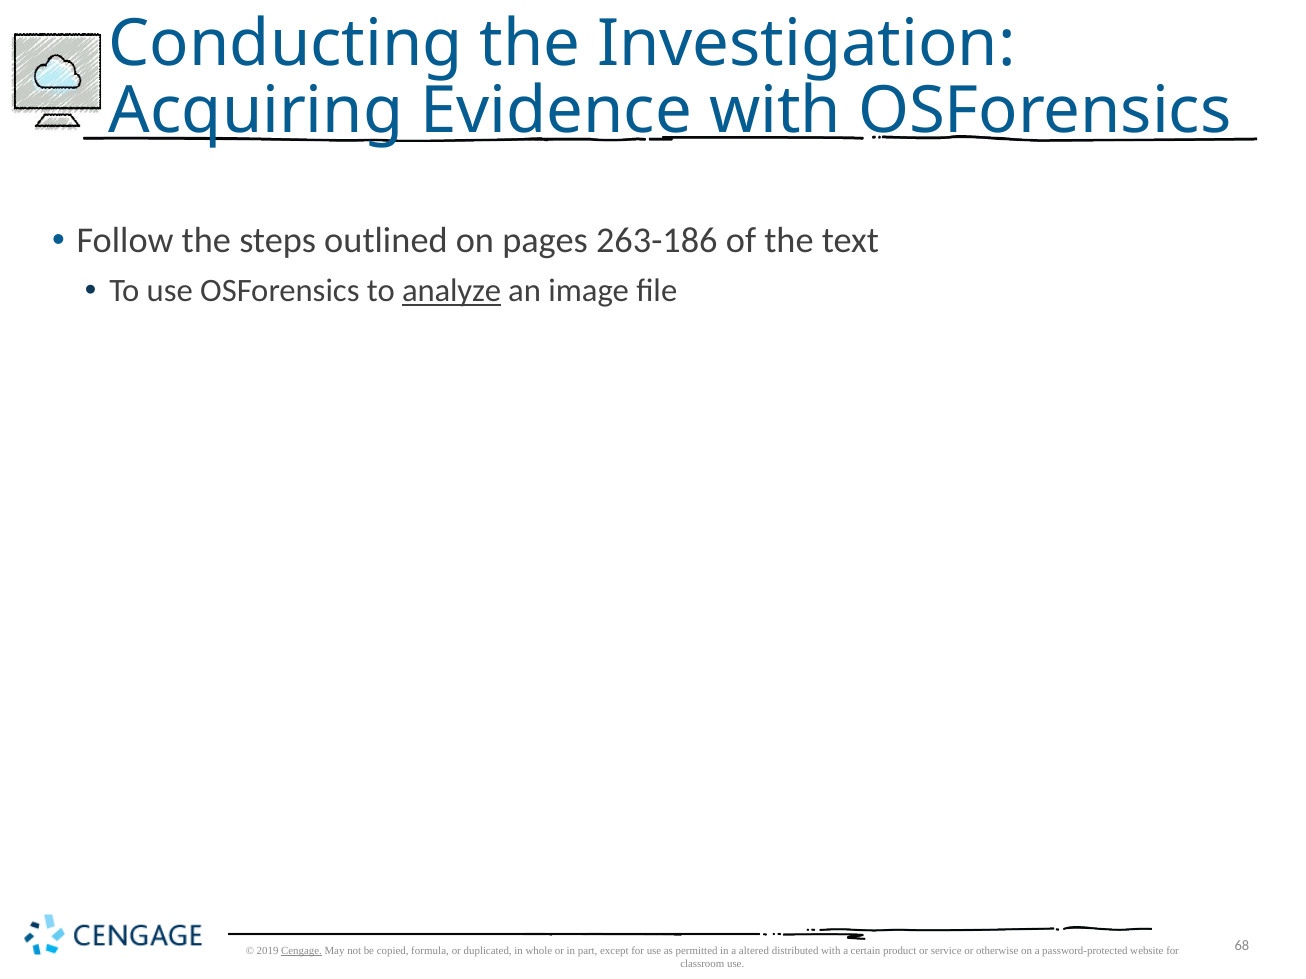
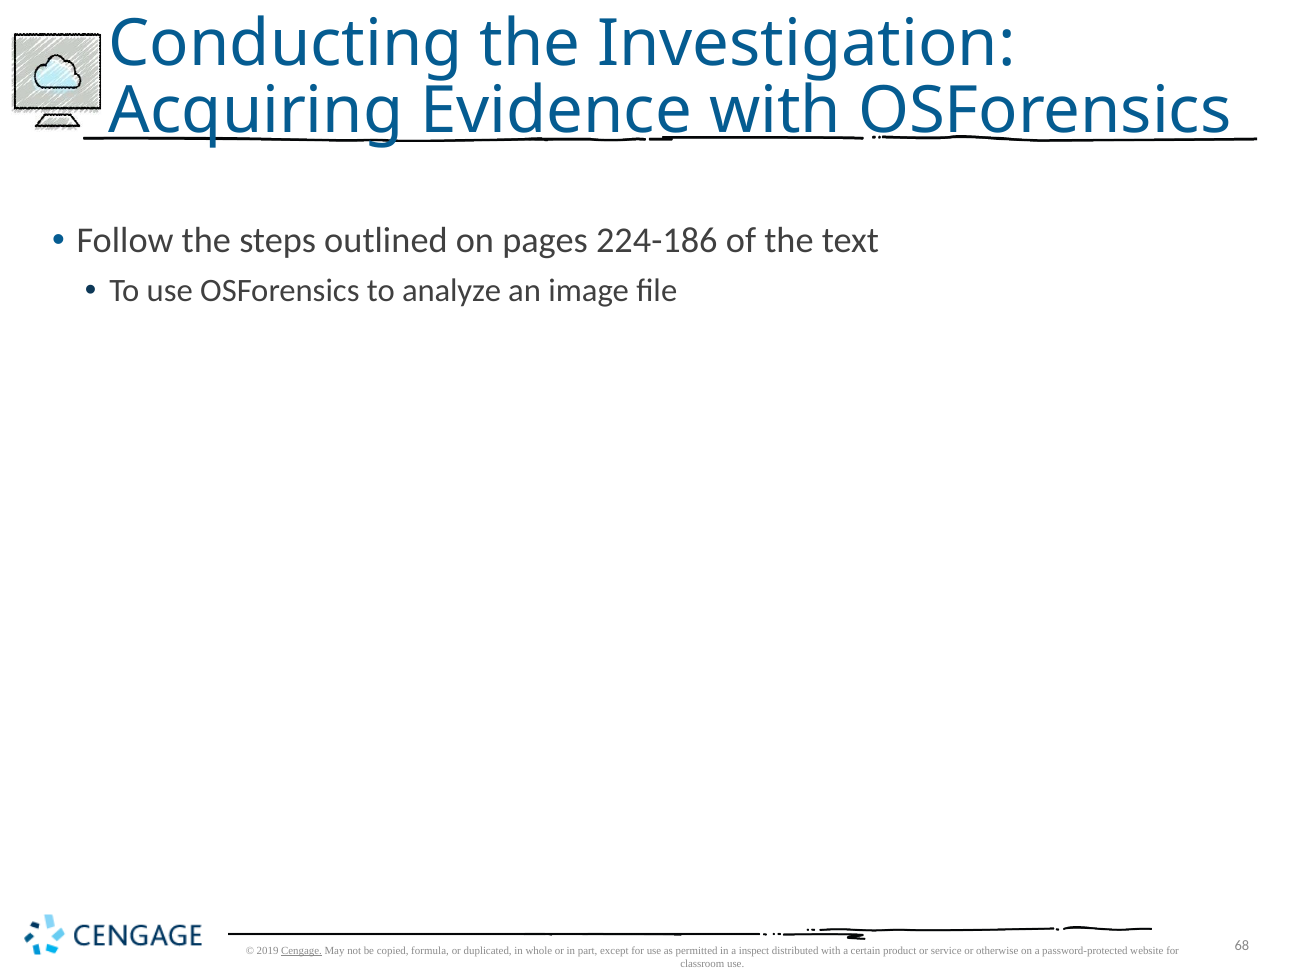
263-186: 263-186 -> 224-186 (657, 241)
analyze underline: present -> none (452, 291)
altered: altered -> inspect (754, 951)
